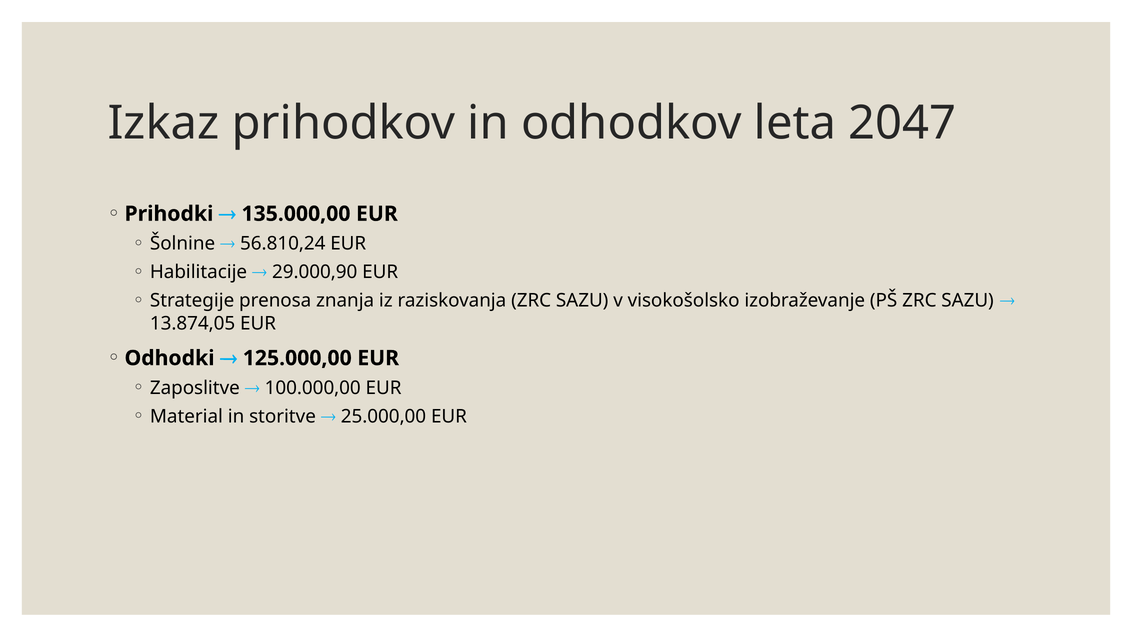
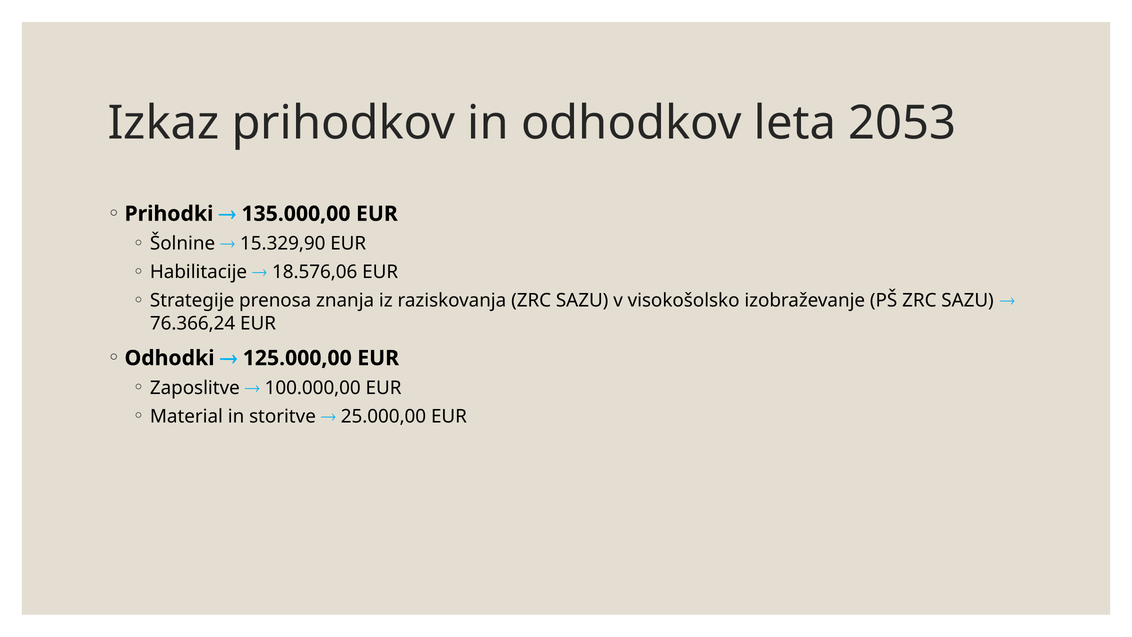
2047: 2047 -> 2053 (902, 123)
56.810,24: 56.810,24 -> 15.329,90 (283, 243)
29.000,90: 29.000,90 -> 18.576,06 (315, 272)
13.874,05: 13.874,05 -> 76.366,24 (193, 323)
